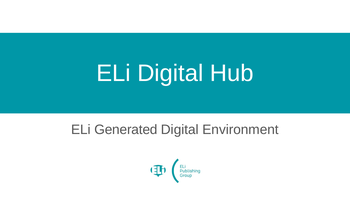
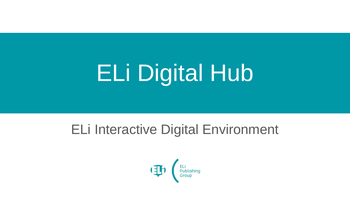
Generated: Generated -> Interactive (126, 130)
